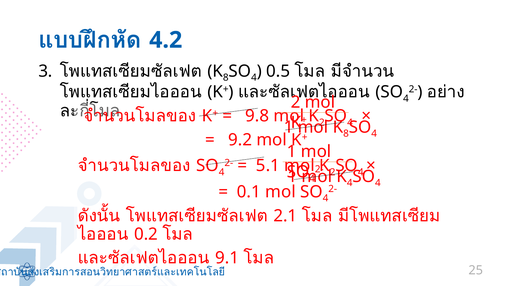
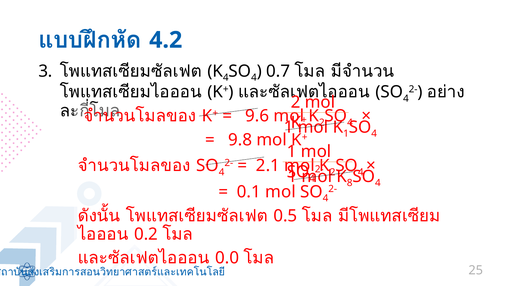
8: 8 -> 4 (226, 78)
0.5: 0.5 -> 0.7 (278, 71)
9.8: 9.8 -> 9.6 (257, 116)
8: 8 -> 1 (346, 134)
9.2: 9.2 -> 9.8 (240, 140)
5.1: 5.1 -> 2.1 (268, 165)
4: 4 -> 8 (350, 183)
2.1: 2.1 -> 0.5 (285, 216)
9.1: 9.1 -> 0.0 (227, 258)
